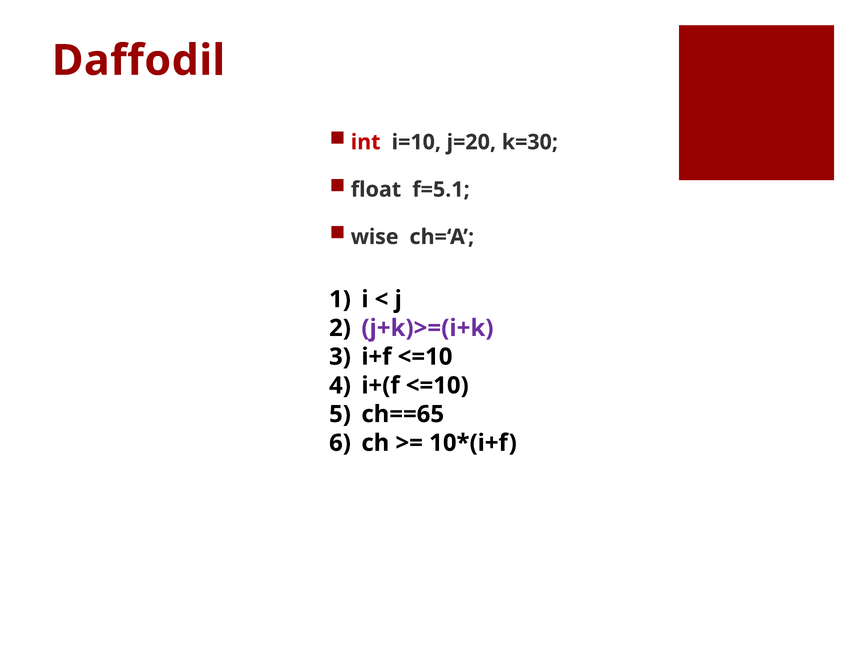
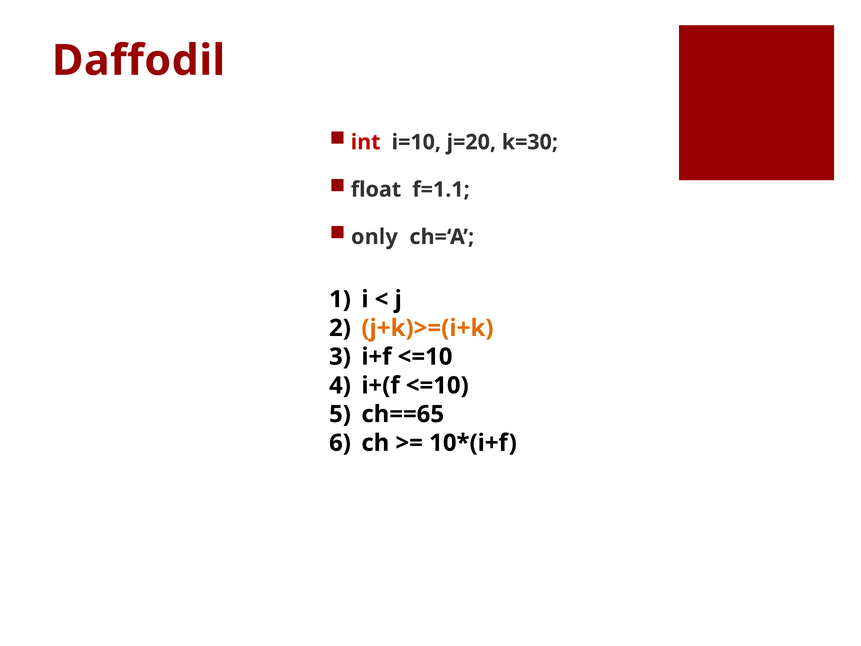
f=5.1: f=5.1 -> f=1.1 (441, 189)
wise: wise -> only (374, 237)
j+k)>=(i+k colour: purple -> orange (427, 328)
